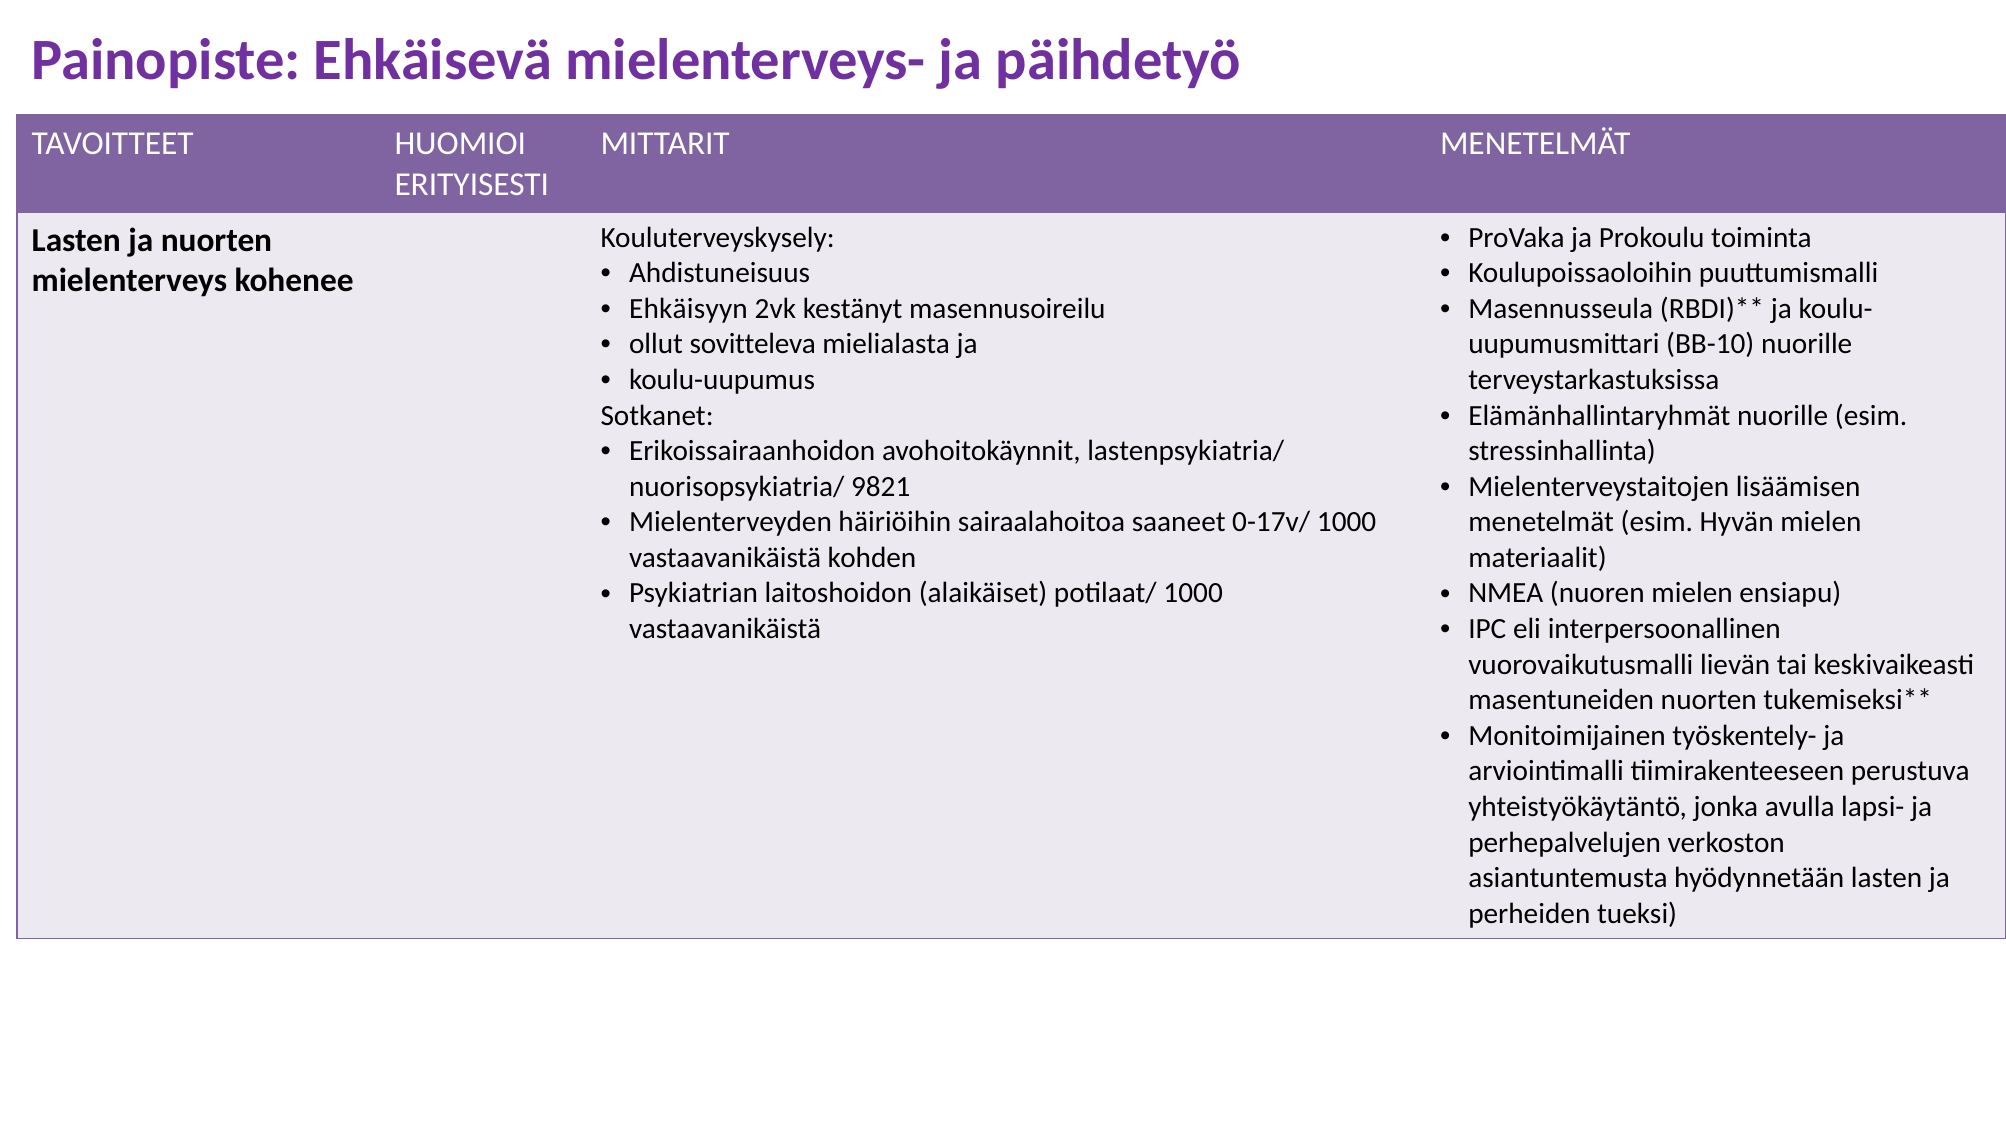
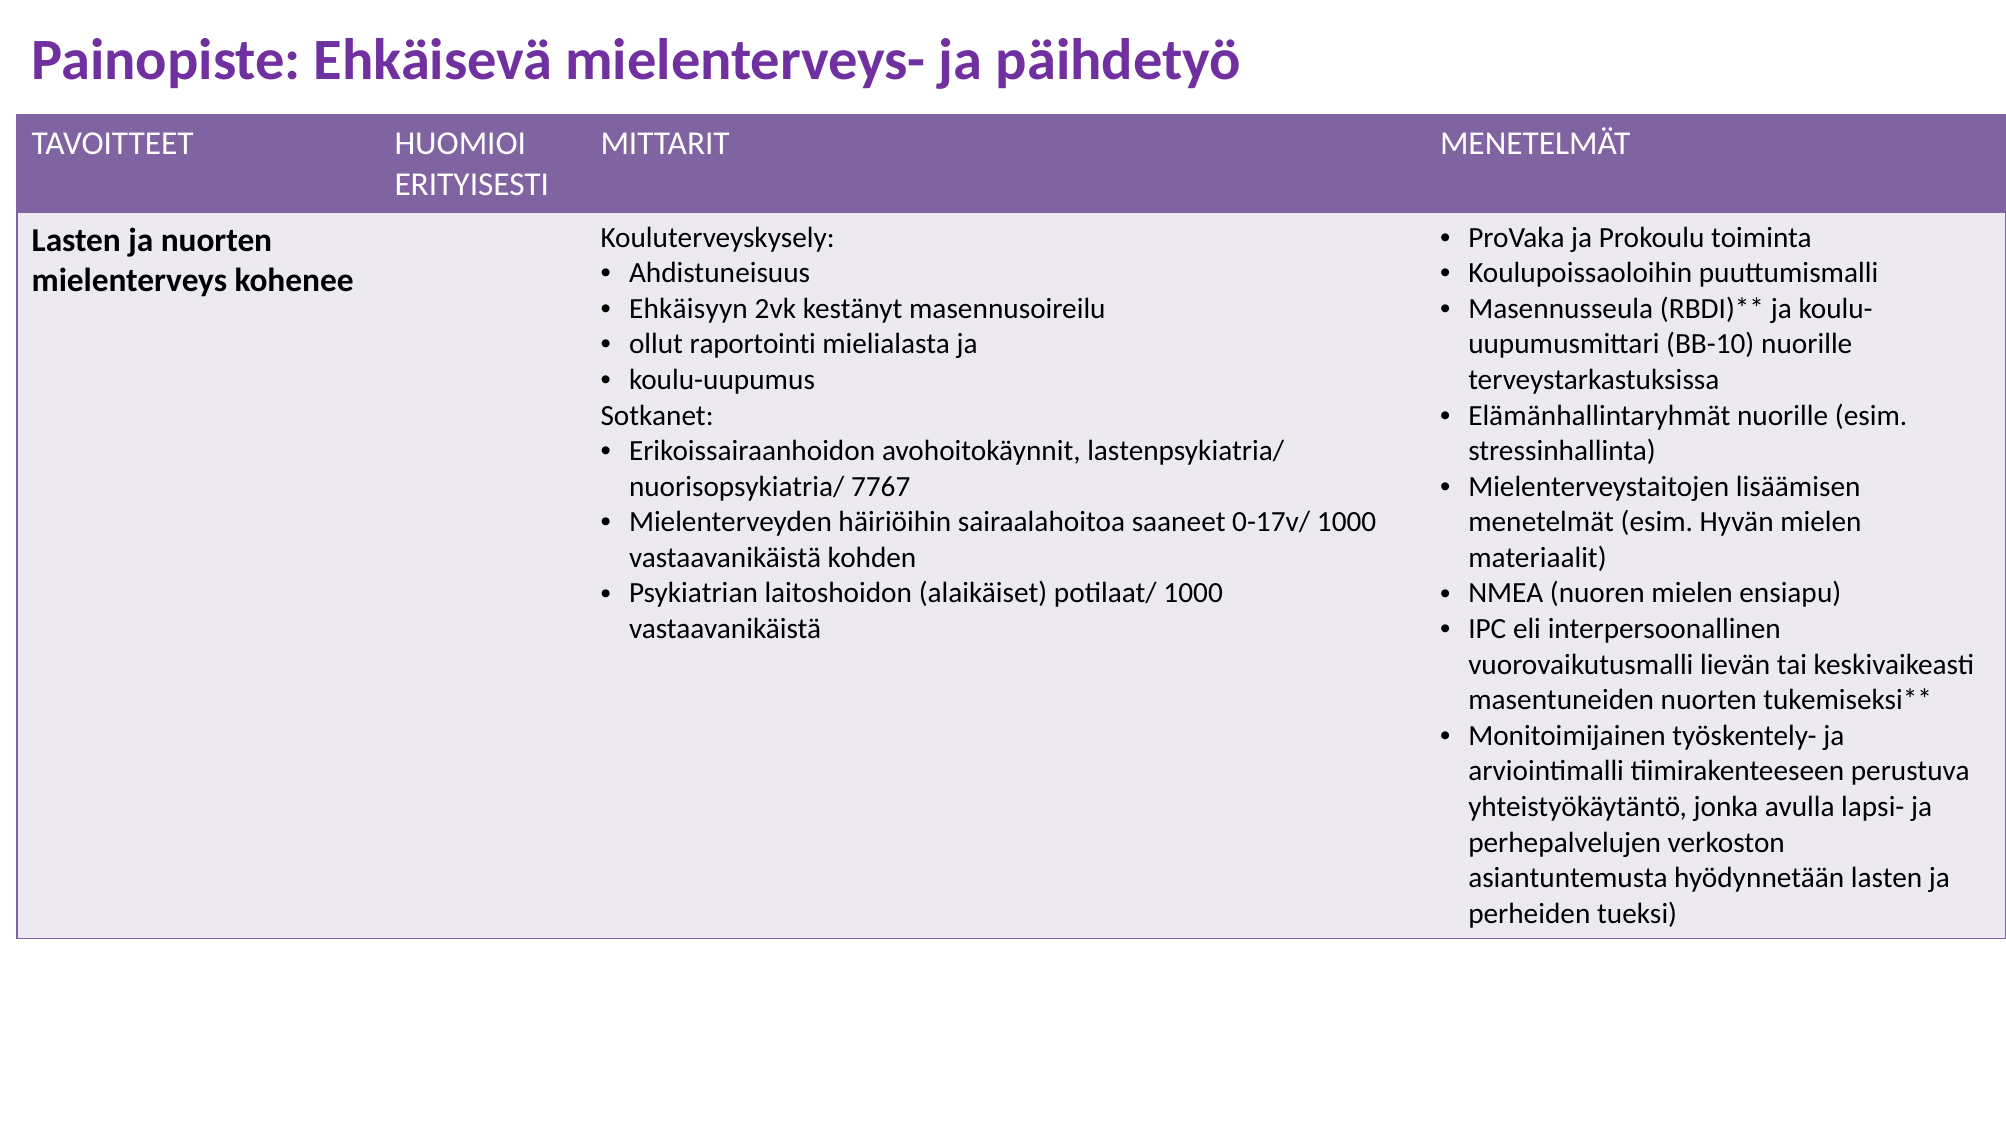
sovitteleva: sovitteleva -> raportointi (753, 344)
9821: 9821 -> 7767 (881, 487)
